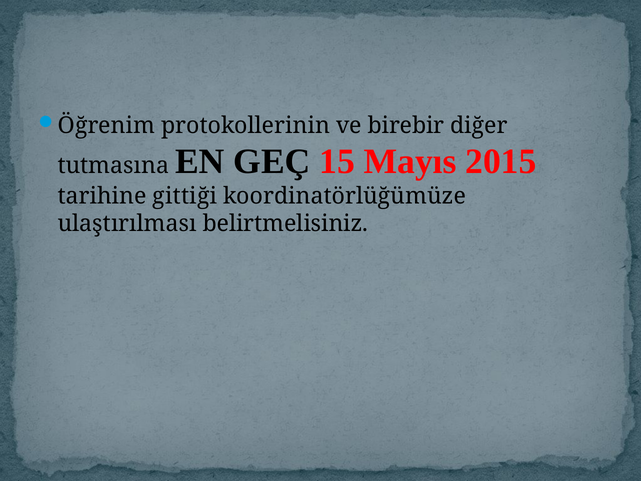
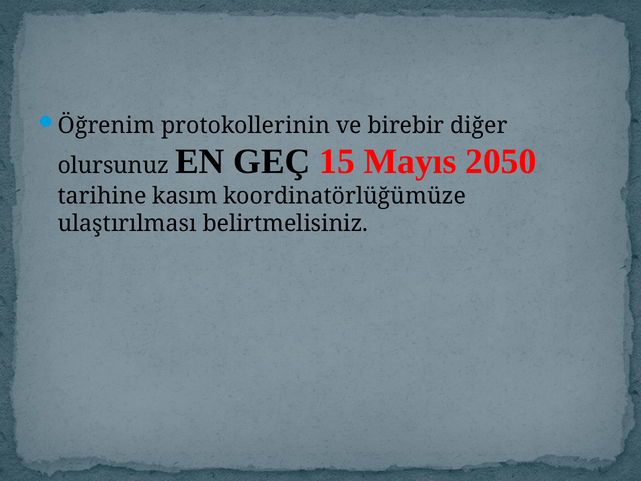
tutmasına: tutmasına -> olursunuz (113, 166)
2015: 2015 -> 2050 (501, 162)
gittiği: gittiği -> kasım (185, 196)
